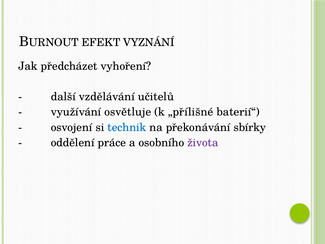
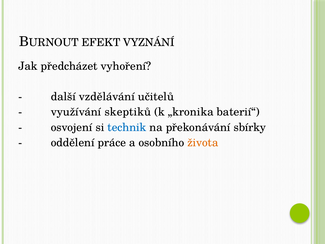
osvětluje: osvětluje -> skeptiků (128, 112)
„přílišné: „přílišné -> „kronika (191, 112)
života colour: purple -> orange (203, 143)
